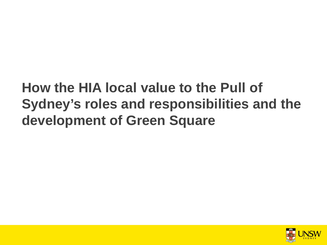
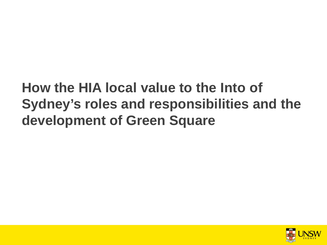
Pull: Pull -> Into (233, 88)
